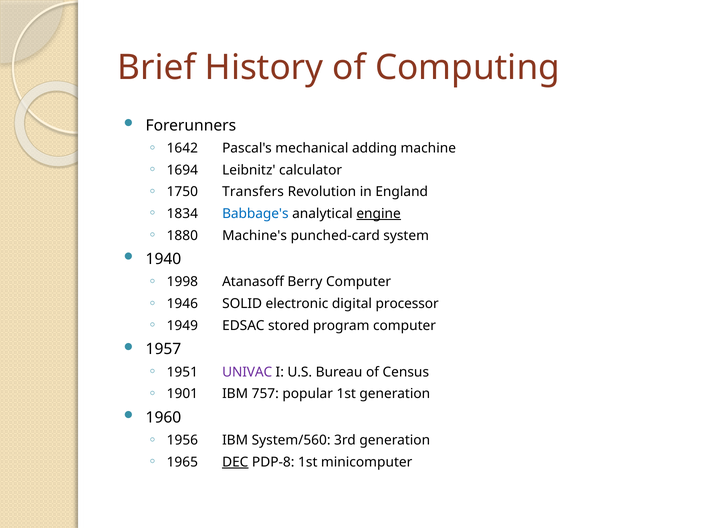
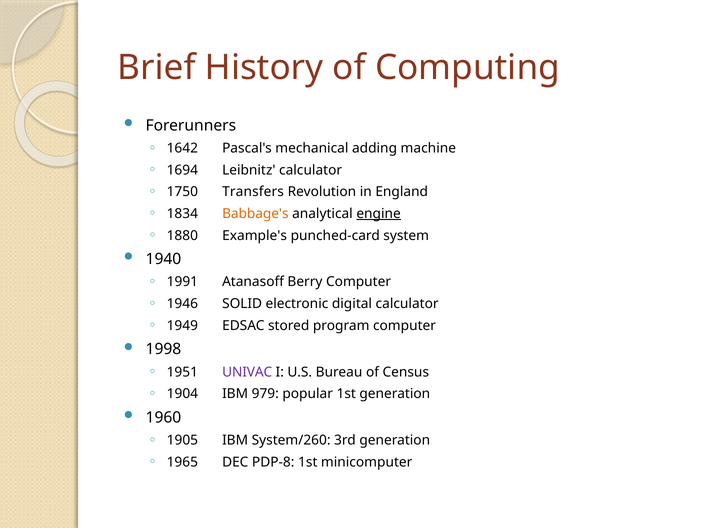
Babbage's colour: blue -> orange (255, 214)
Machine's: Machine's -> Example's (255, 236)
1998: 1998 -> 1991 (182, 282)
digital processor: processor -> calculator (407, 304)
1957: 1957 -> 1998 (163, 349)
1901: 1901 -> 1904 (182, 394)
757: 757 -> 979 (265, 394)
1956: 1956 -> 1905 (182, 440)
System/560: System/560 -> System/260 (291, 440)
DEC underline: present -> none (235, 462)
